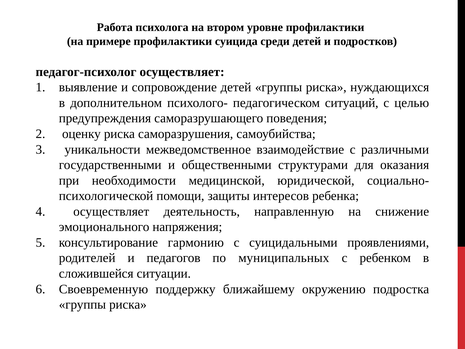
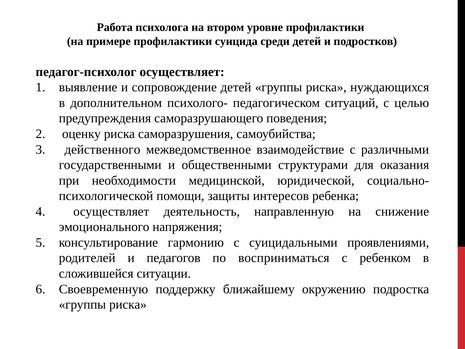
уникальности: уникальности -> действенного (102, 149)
муниципальных: муниципальных -> восприниматься (284, 258)
